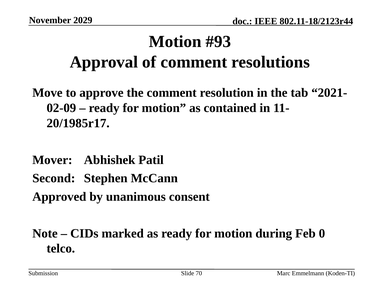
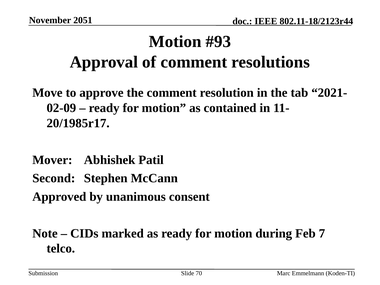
2029: 2029 -> 2051 (83, 20)
0: 0 -> 7 (322, 233)
